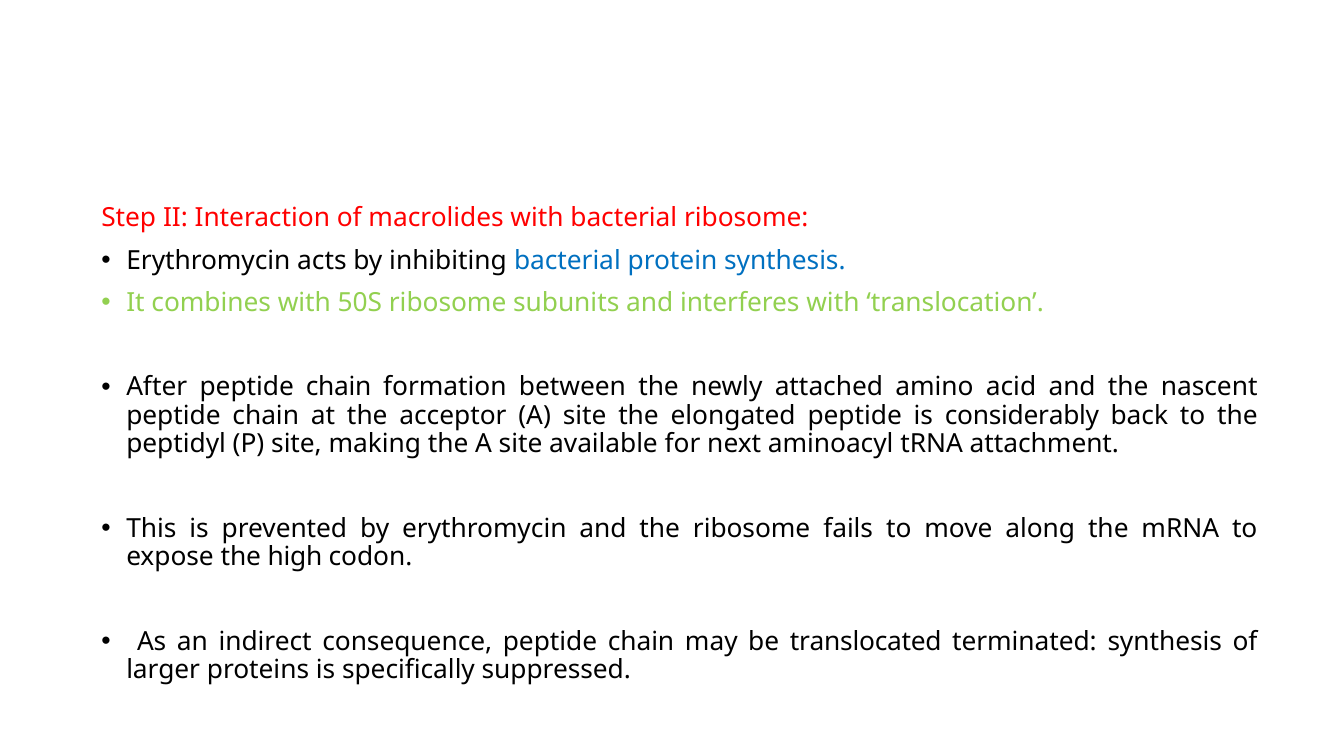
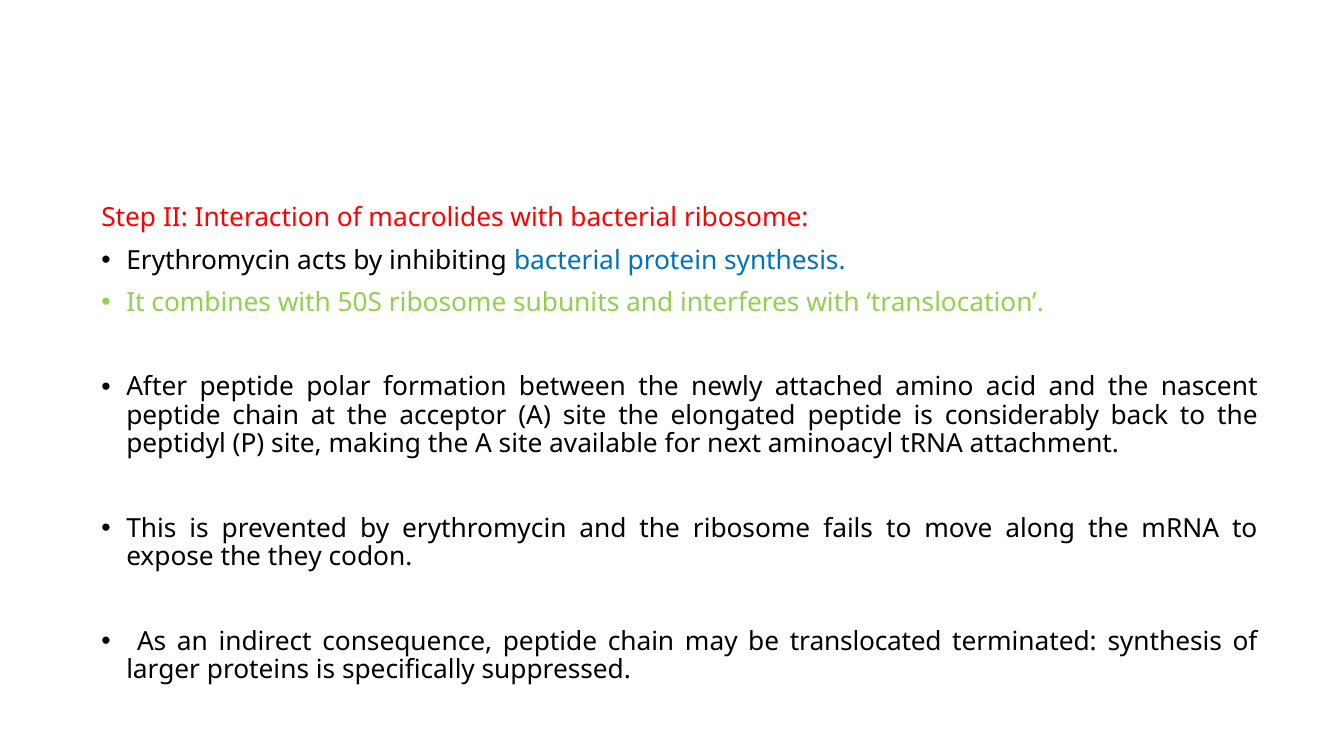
After peptide chain: chain -> polar (339, 387)
high: high -> they (295, 557)
